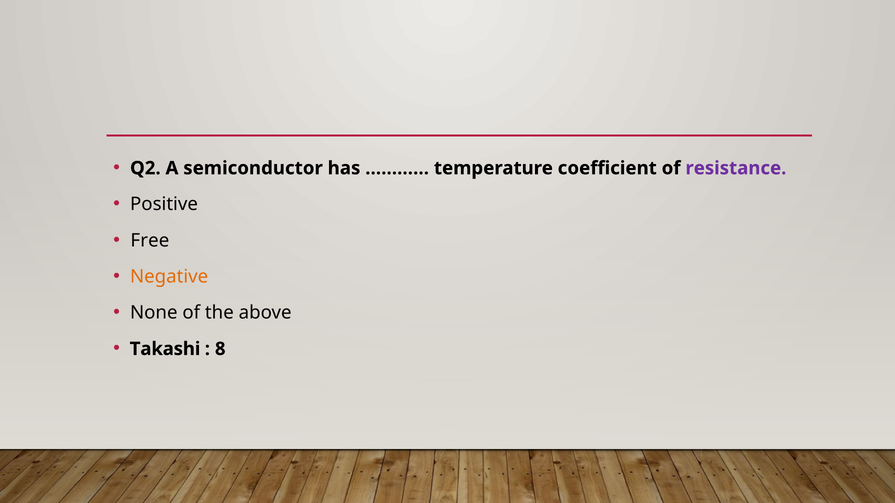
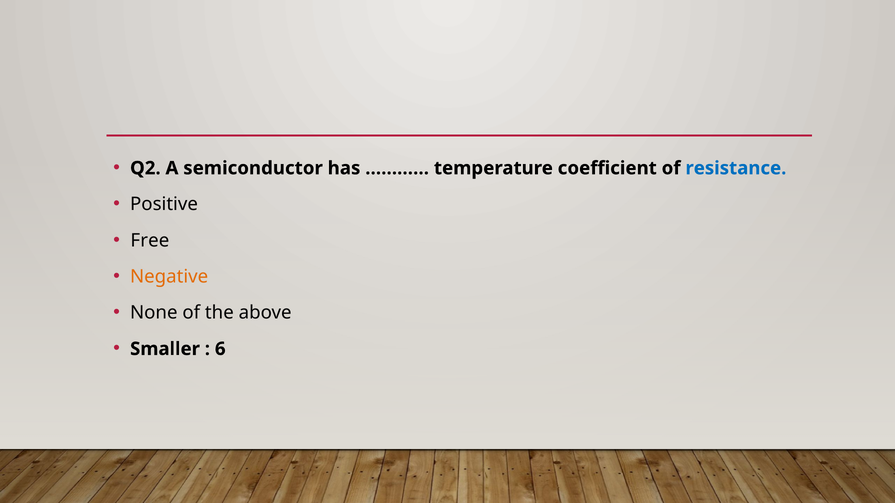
resistance colour: purple -> blue (736, 168)
Takashi: Takashi -> Smaller (165, 349)
8: 8 -> 6 (220, 349)
